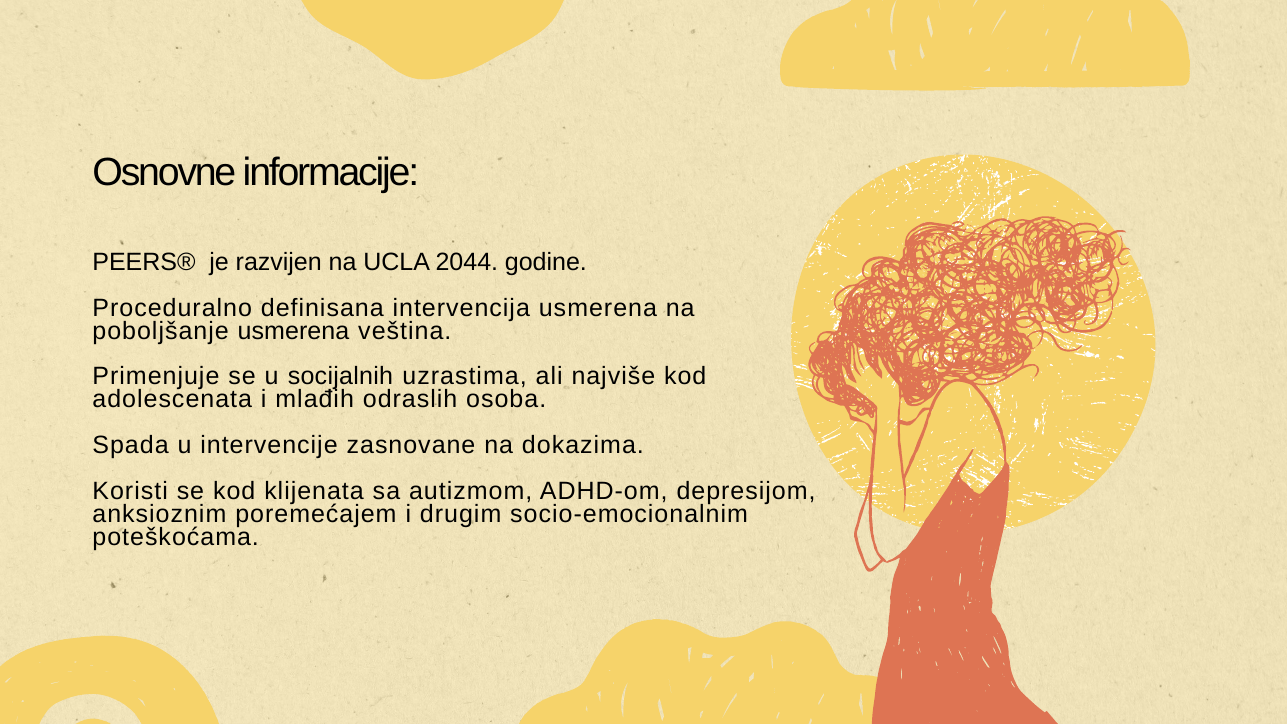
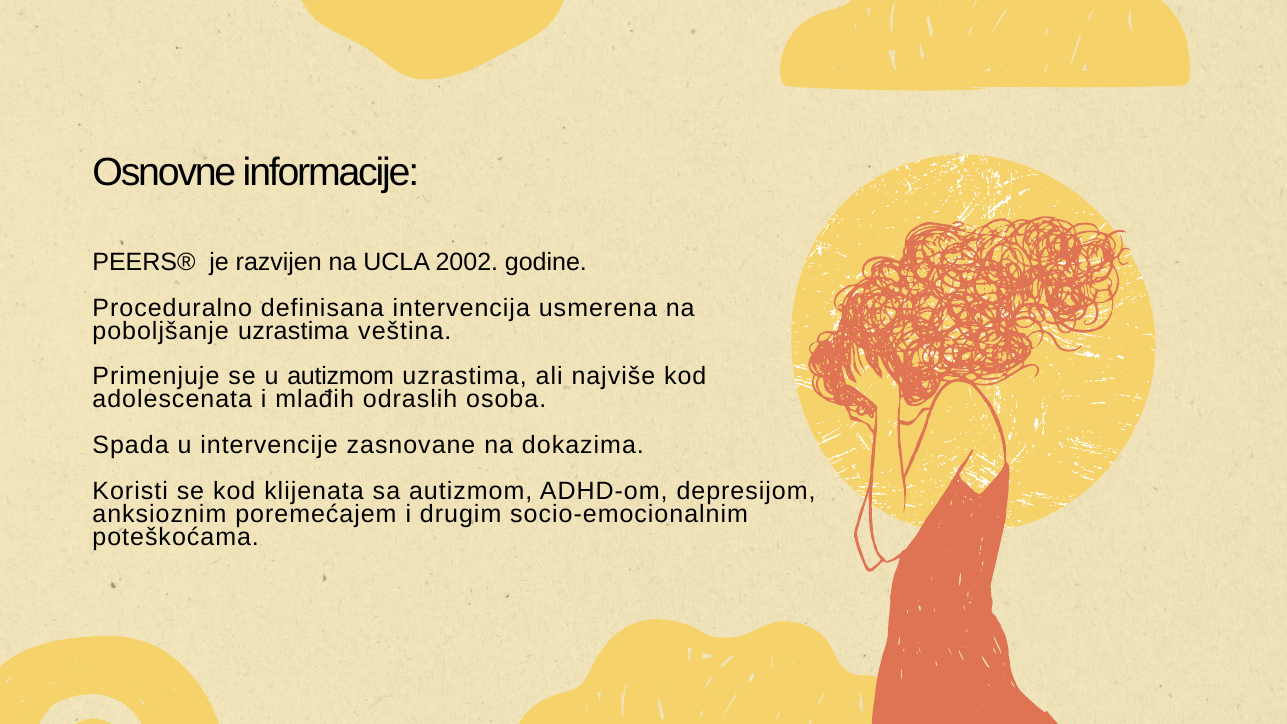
2044: 2044 -> 2002 (467, 262)
poboljšanje usmerena: usmerena -> uzrastima (293, 331)
u socijalnih: socijalnih -> autizmom (341, 377)
